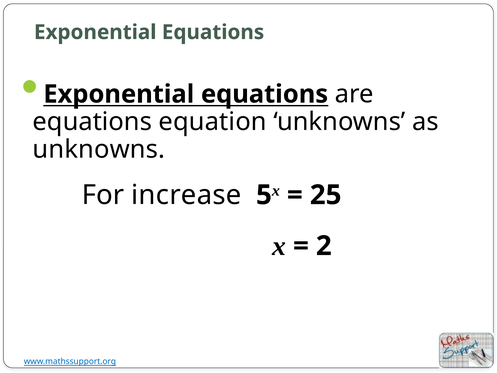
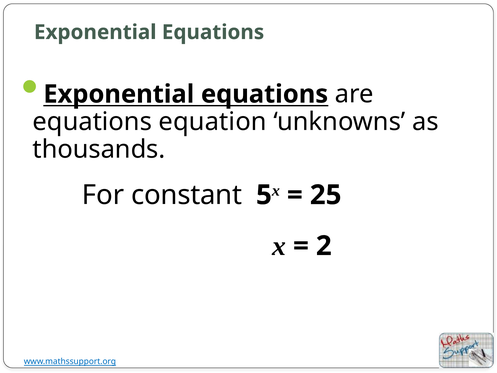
unknowns: unknowns -> thousands (99, 149)
increase: increase -> constant (187, 195)
